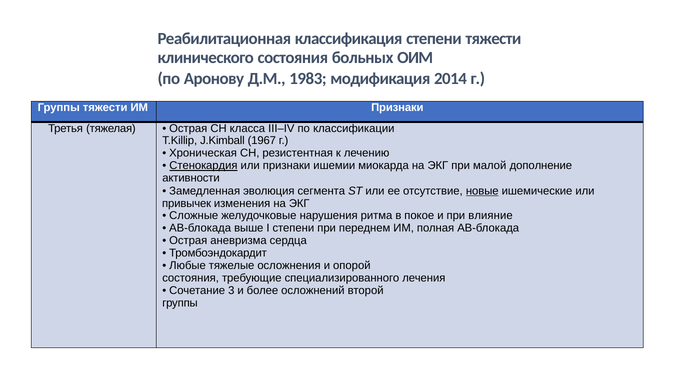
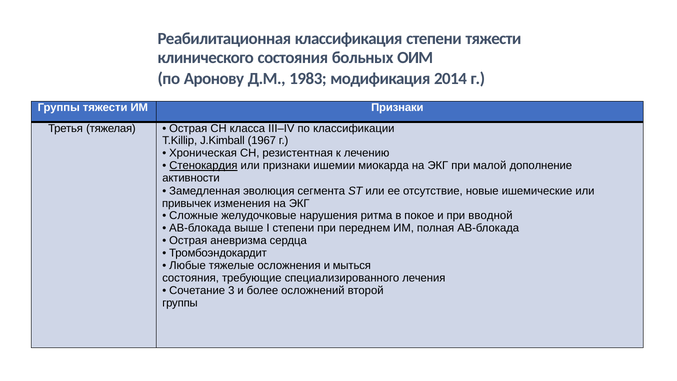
новые underline: present -> none (482, 191)
влияние: влияние -> вводной (491, 215)
опорой: опорой -> мыться (352, 266)
